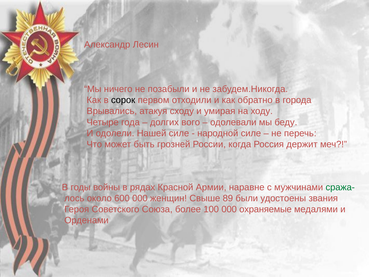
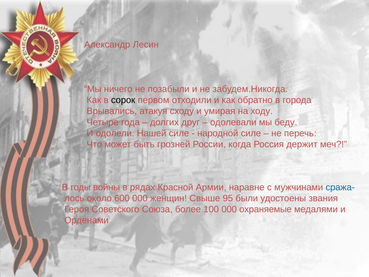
вого: вого -> друг (191, 122)
сража- colour: green -> blue (340, 187)
89: 89 -> 95 (228, 198)
